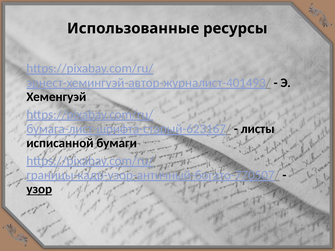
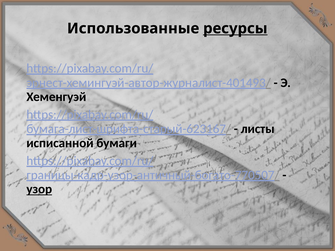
ресурсы underline: none -> present (235, 28)
